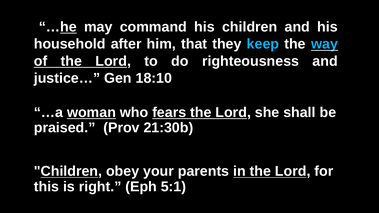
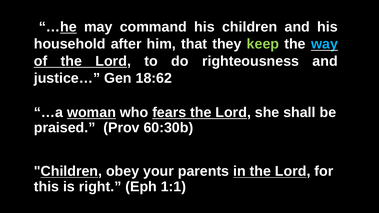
keep colour: light blue -> light green (263, 44)
18:10: 18:10 -> 18:62 (154, 78)
21:30b: 21:30b -> 60:30b (168, 128)
5:1: 5:1 -> 1:1 (173, 187)
